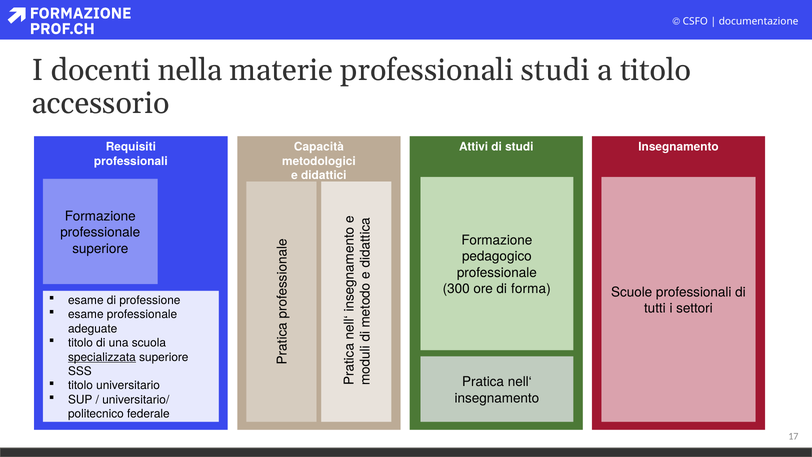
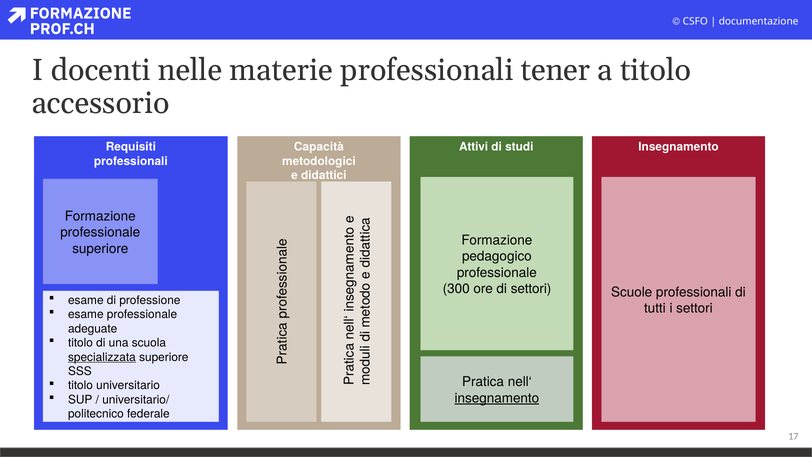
nella: nella -> nelle (190, 70)
professionali studi: studi -> tener (556, 70)
di forma: forma -> settori (531, 289)
insegnamento underline: none -> present (497, 398)
